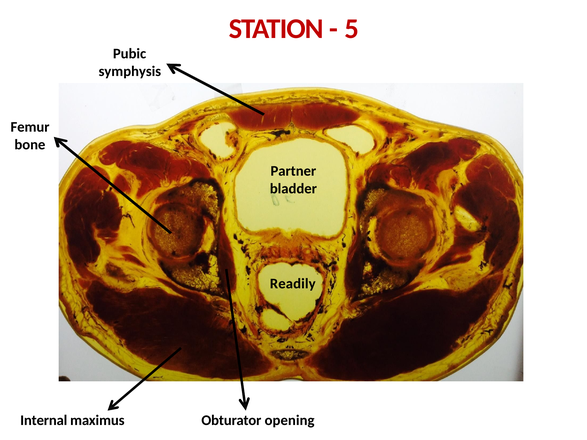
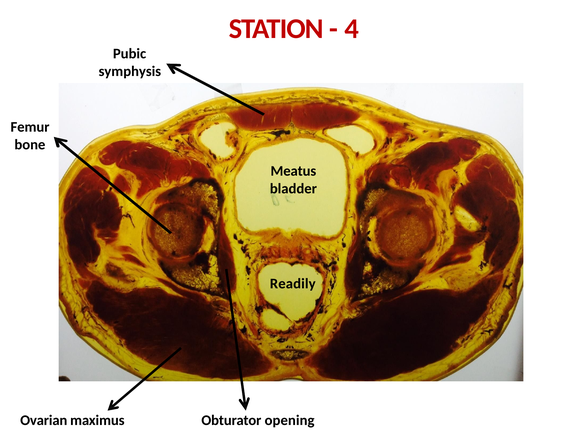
5: 5 -> 4 (352, 29)
Partner: Partner -> Meatus (293, 171)
Internal: Internal -> Ovarian (44, 421)
